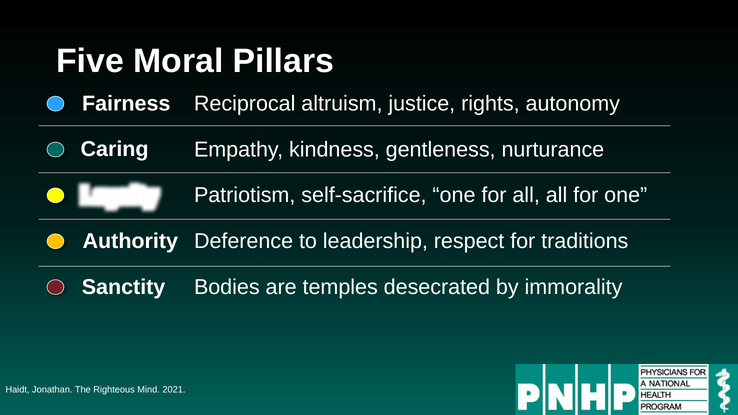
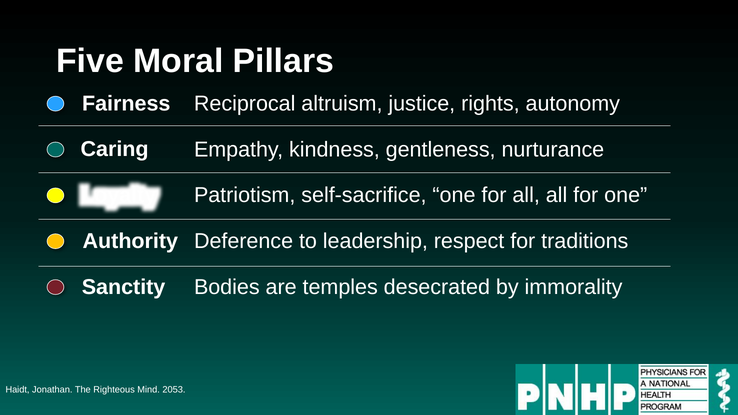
2021: 2021 -> 2053 (174, 390)
